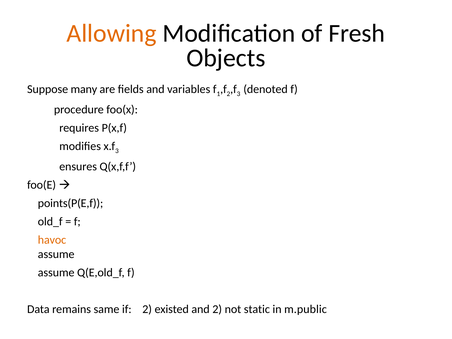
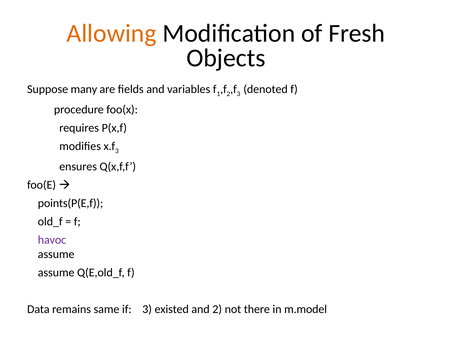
havoc colour: orange -> purple (52, 240)
if 2: 2 -> 3 (147, 309)
static: static -> there (257, 309)
m.public: m.public -> m.model (306, 309)
